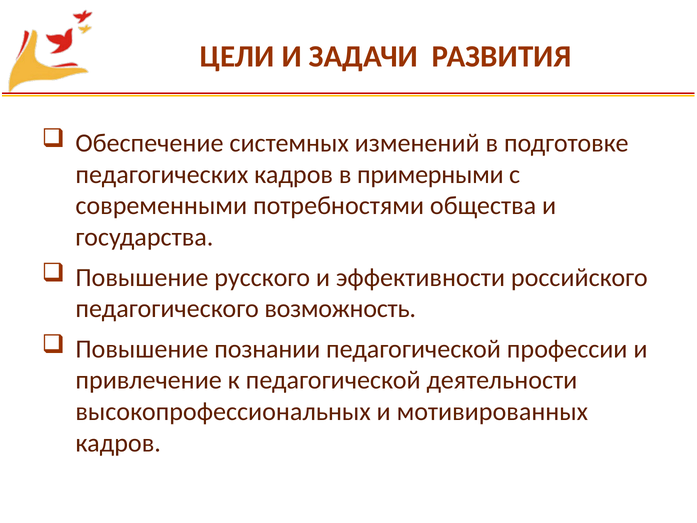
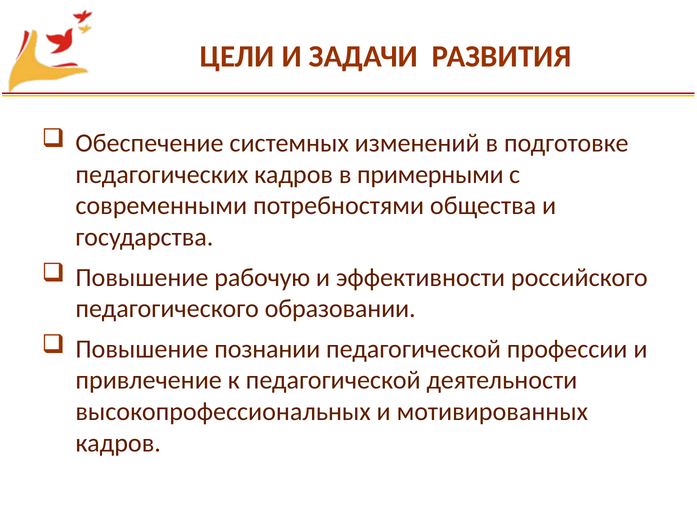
русского: русского -> рабочую (262, 277)
возможность: возможность -> образовании (340, 309)
